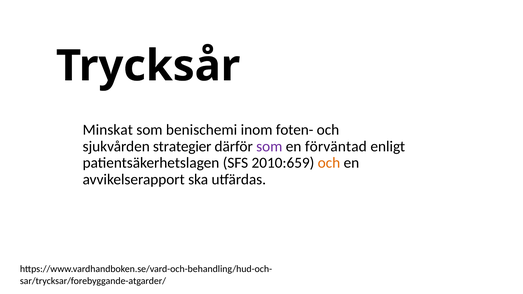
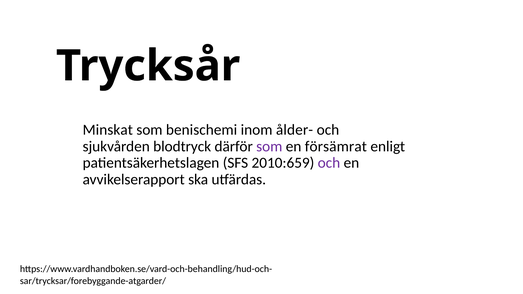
foten-: foten- -> ålder- (294, 130)
strategier: strategier -> blodtryck (182, 147)
förväntad: förväntad -> försämrat (336, 147)
och colour: orange -> purple (329, 163)
